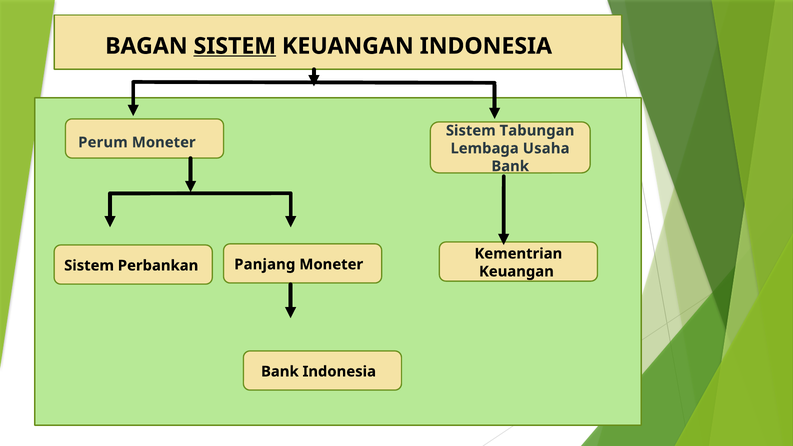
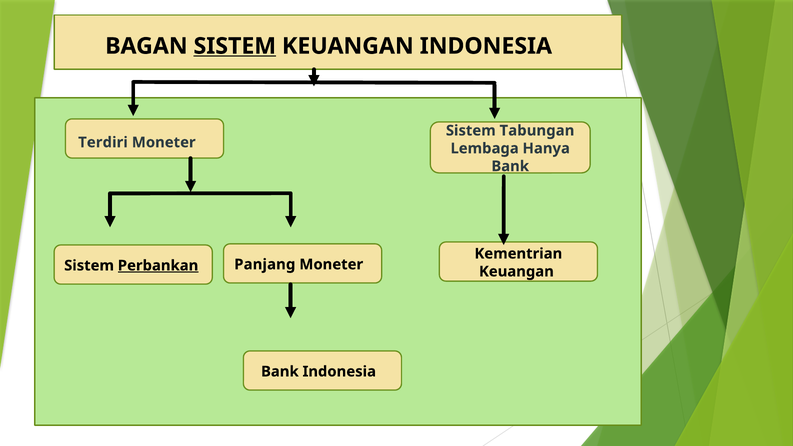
Perum: Perum -> Terdiri (103, 142)
Usaha: Usaha -> Hanya (546, 148)
Perbankan underline: none -> present (158, 266)
